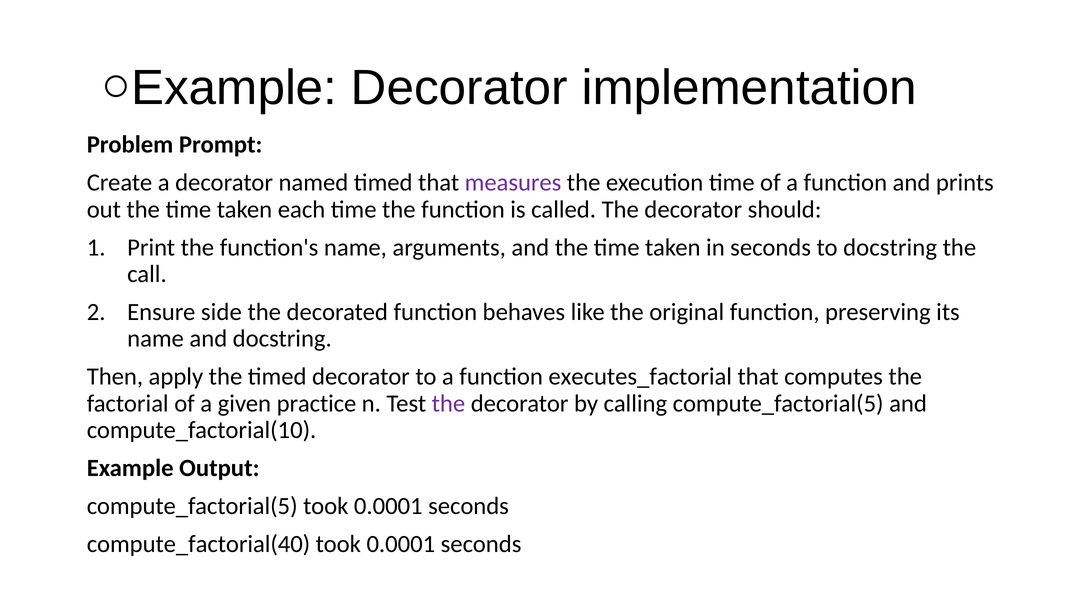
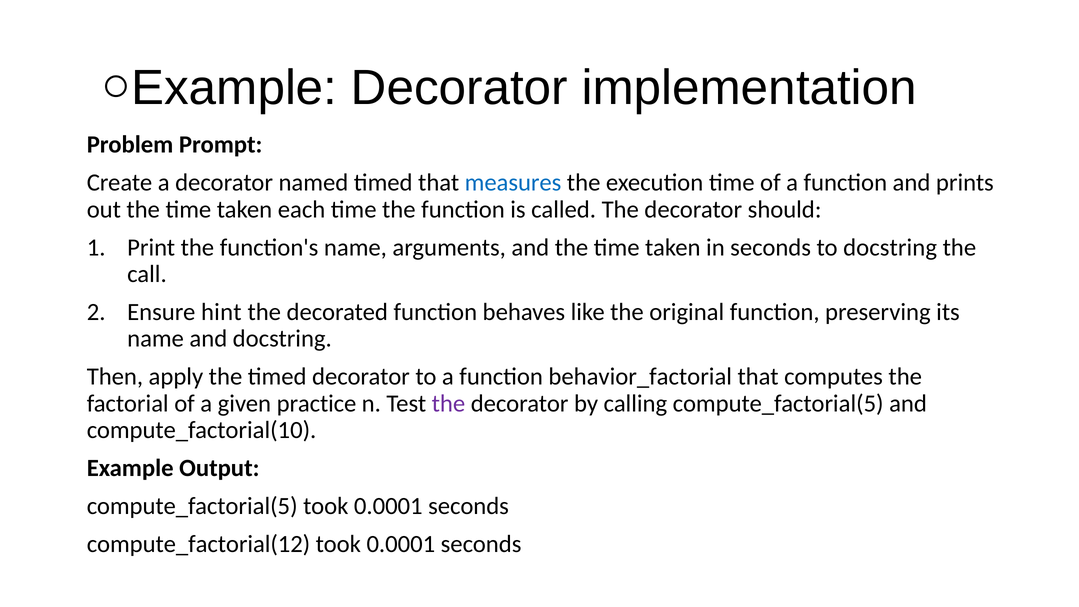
measures colour: purple -> blue (513, 183)
side: side -> hint (221, 312)
executes_factorial: executes_factorial -> behavior_factorial (640, 377)
compute_factorial(40: compute_factorial(40 -> compute_factorial(12 (198, 544)
